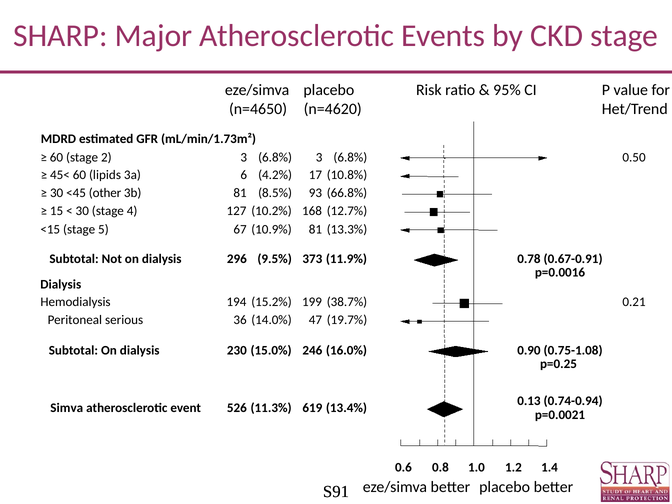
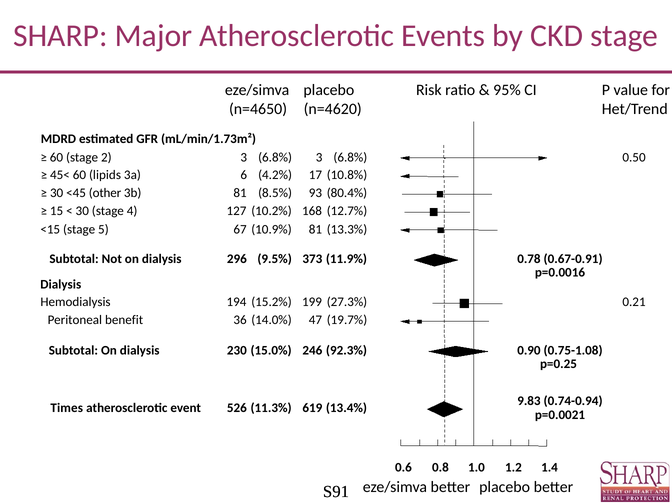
66.8%: 66.8% -> 80.4% (347, 193)
38.7%: 38.7% -> 27.3% (347, 302)
serious: serious -> benefit (124, 320)
16.0%: 16.0% -> 92.3% (346, 350)
0.13: 0.13 -> 9.83 (529, 401)
Simva: Simva -> Times (67, 408)
